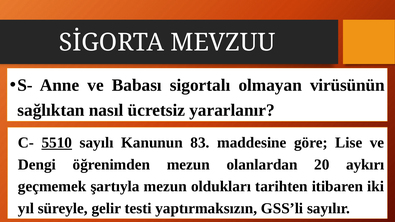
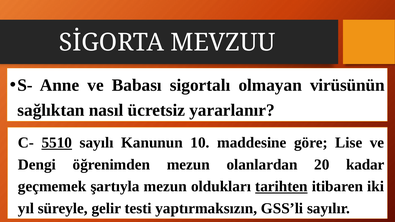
83: 83 -> 10 (200, 143)
aykırı: aykırı -> kadar (365, 165)
tarihten underline: none -> present (281, 187)
